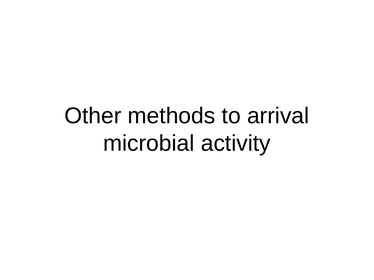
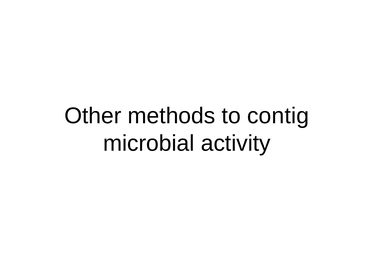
arrival: arrival -> contig (278, 116)
